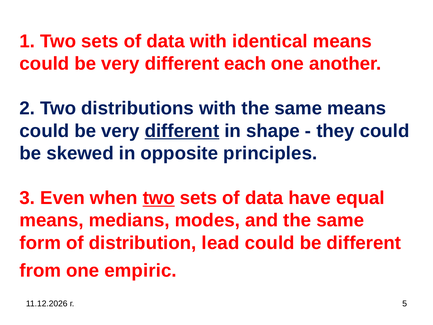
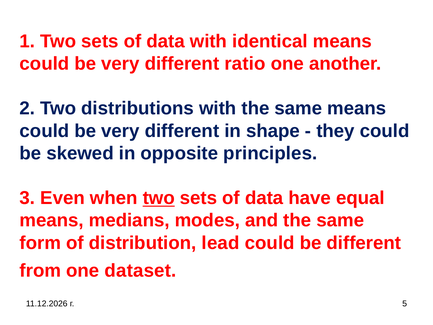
each: each -> ratio (245, 64)
different underline: present -> none (182, 131)
empiric: empiric -> dataset (140, 270)
